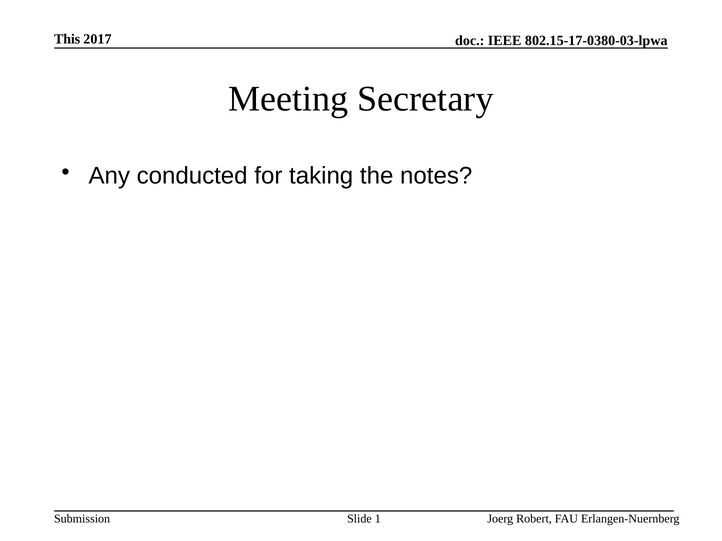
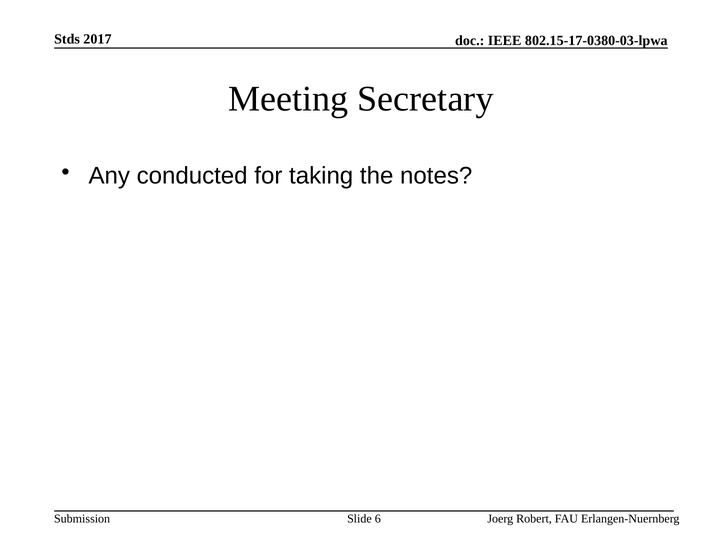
This: This -> Stds (67, 39)
1: 1 -> 6 (378, 519)
